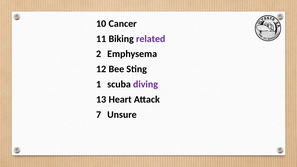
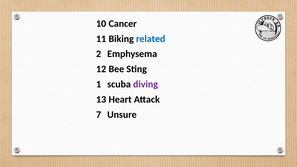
related colour: purple -> blue (151, 39)
